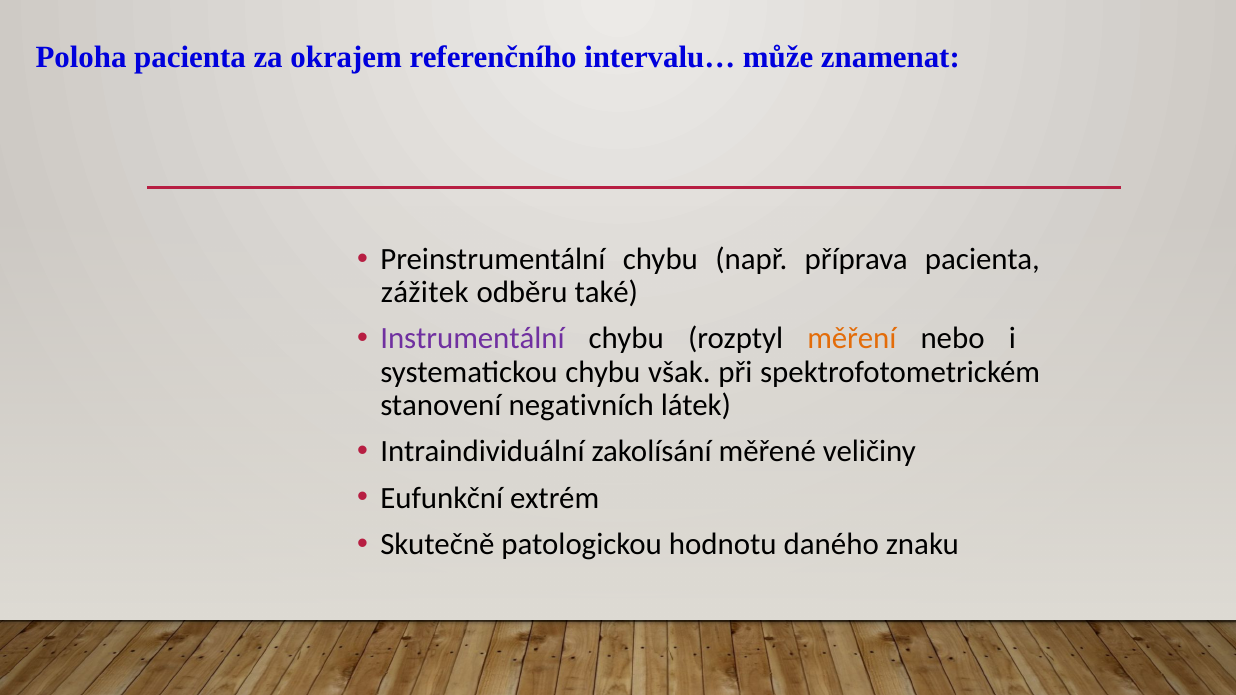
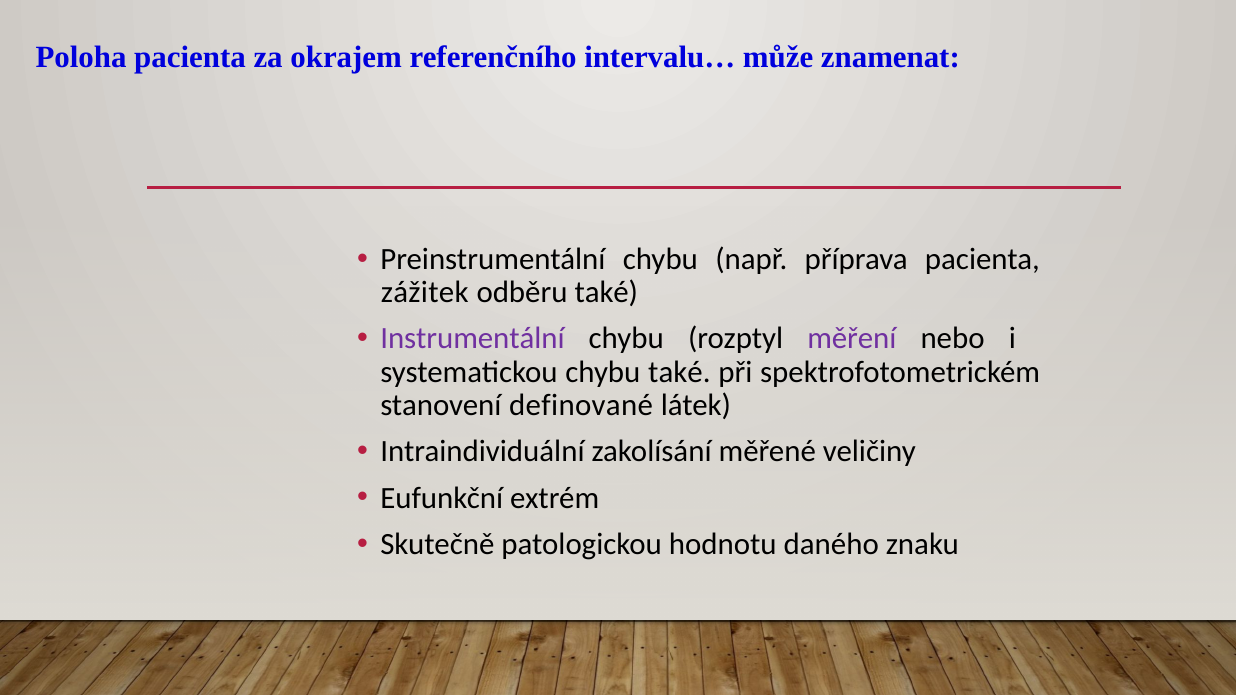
měření colour: orange -> purple (852, 339)
chybu však: však -> také (679, 372)
negativních: negativních -> definované (581, 406)
